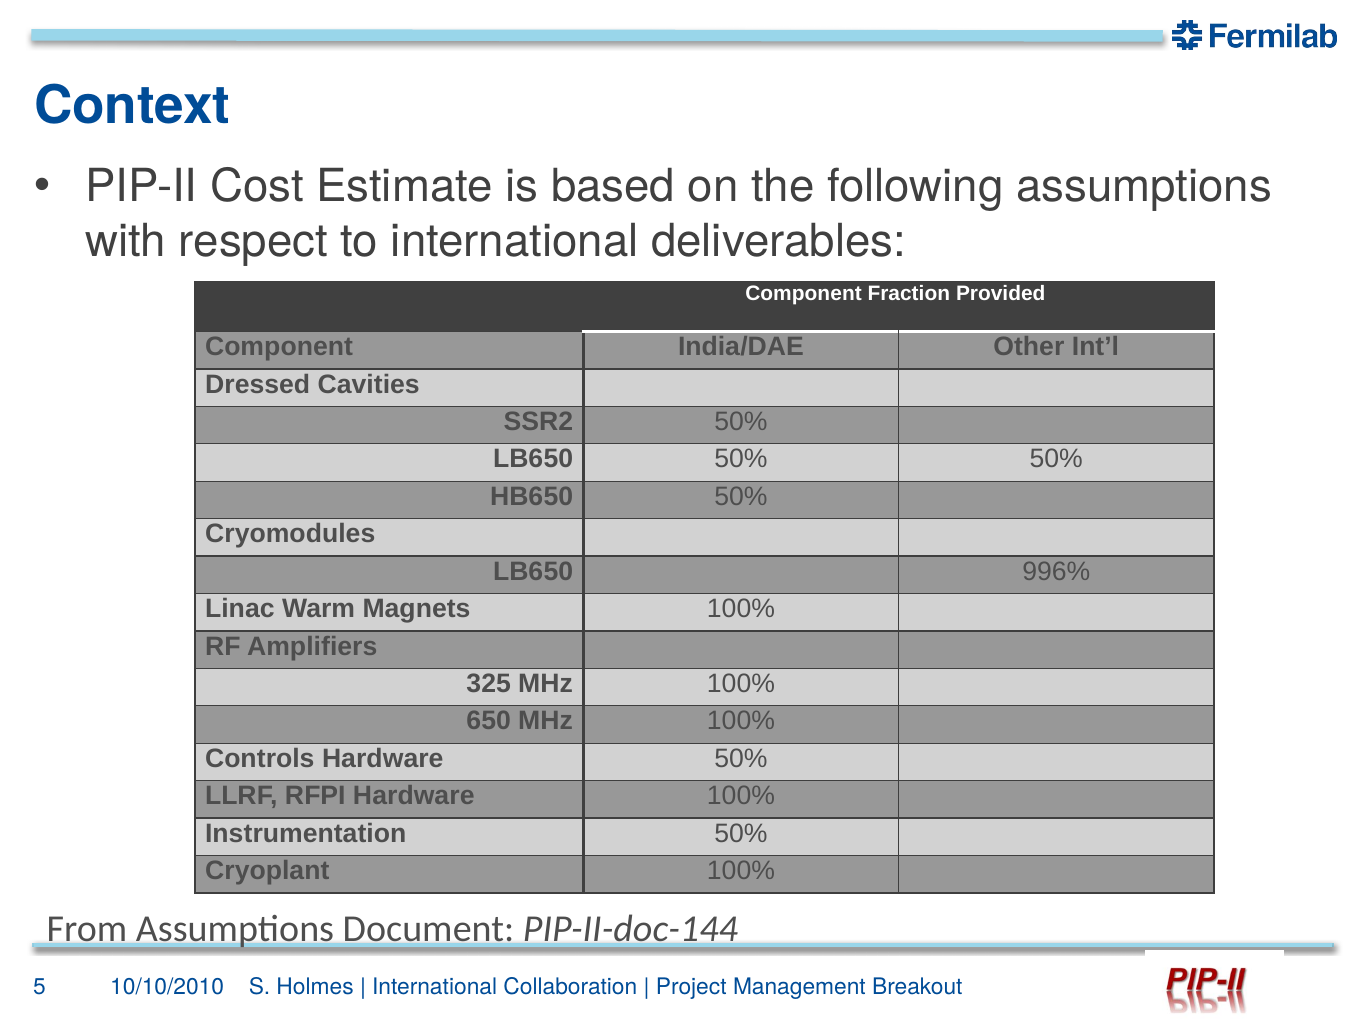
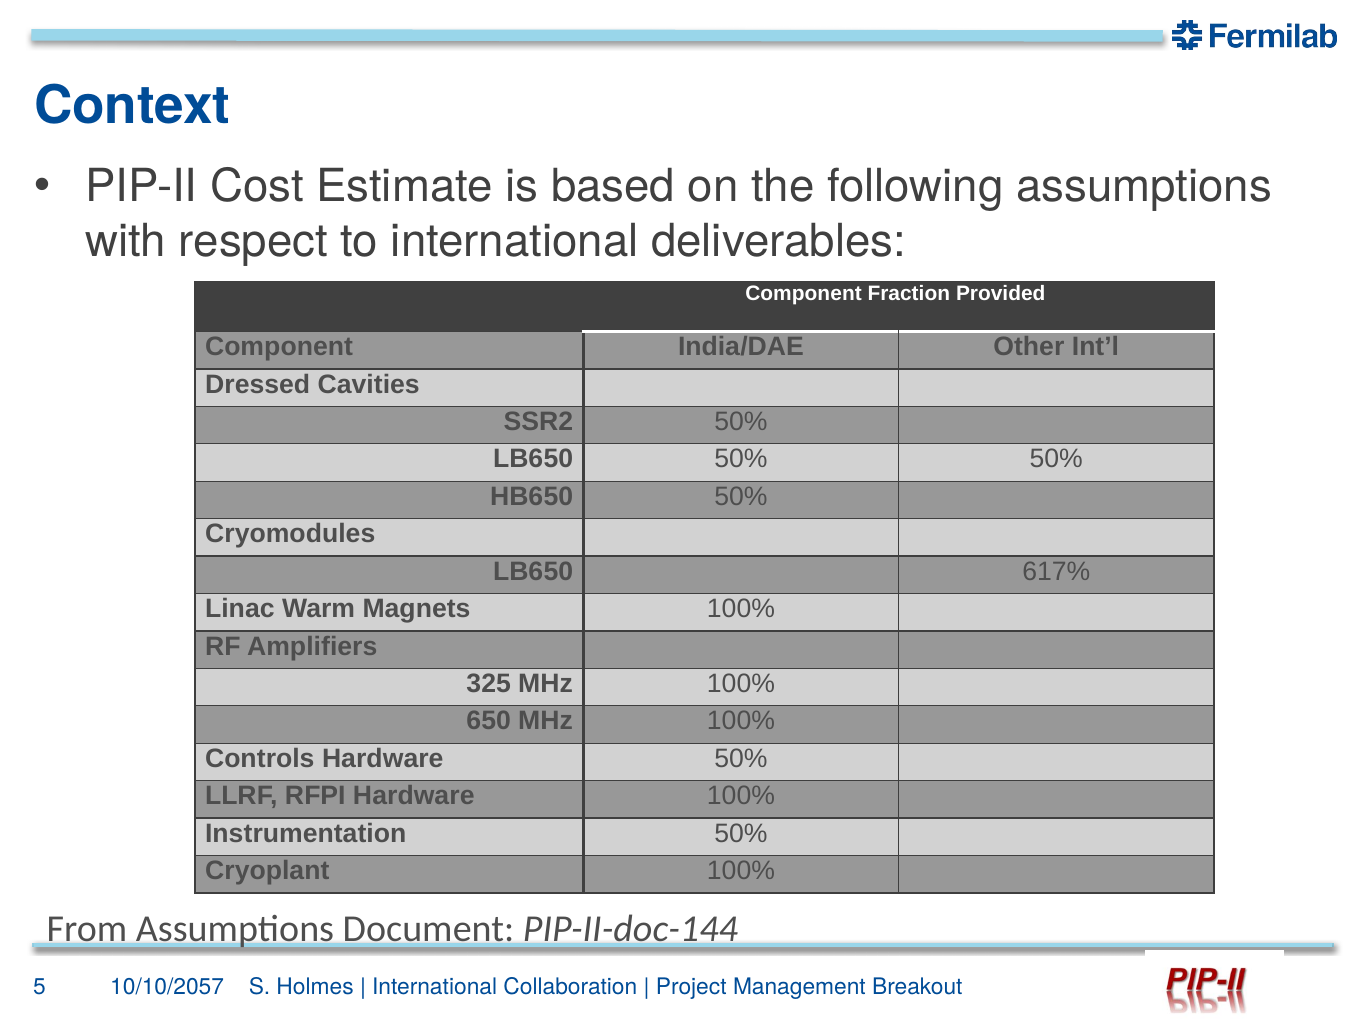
996%: 996% -> 617% (1056, 571)
10/10/2010: 10/10/2010 -> 10/10/2057 (167, 987)
